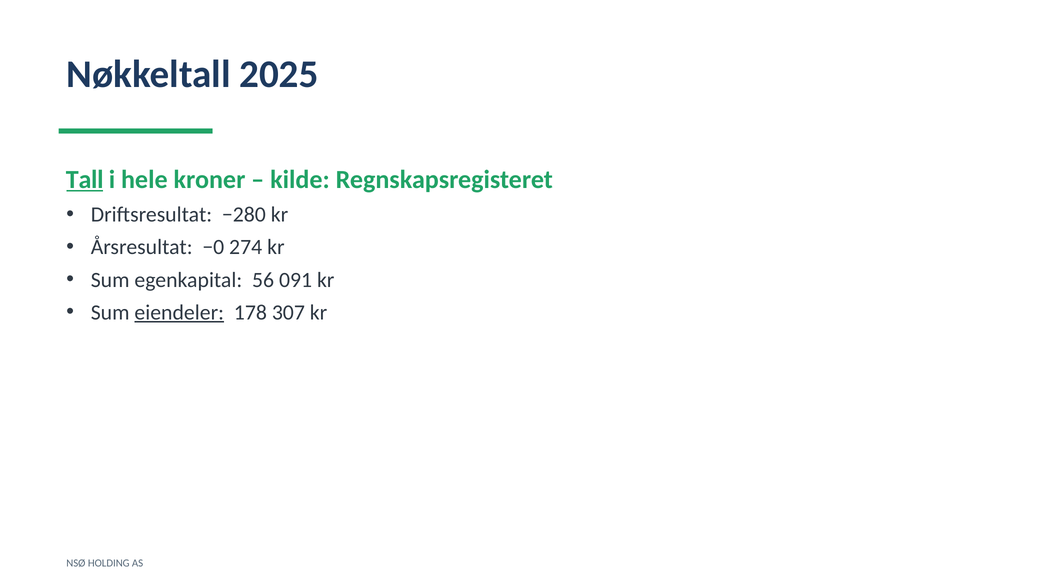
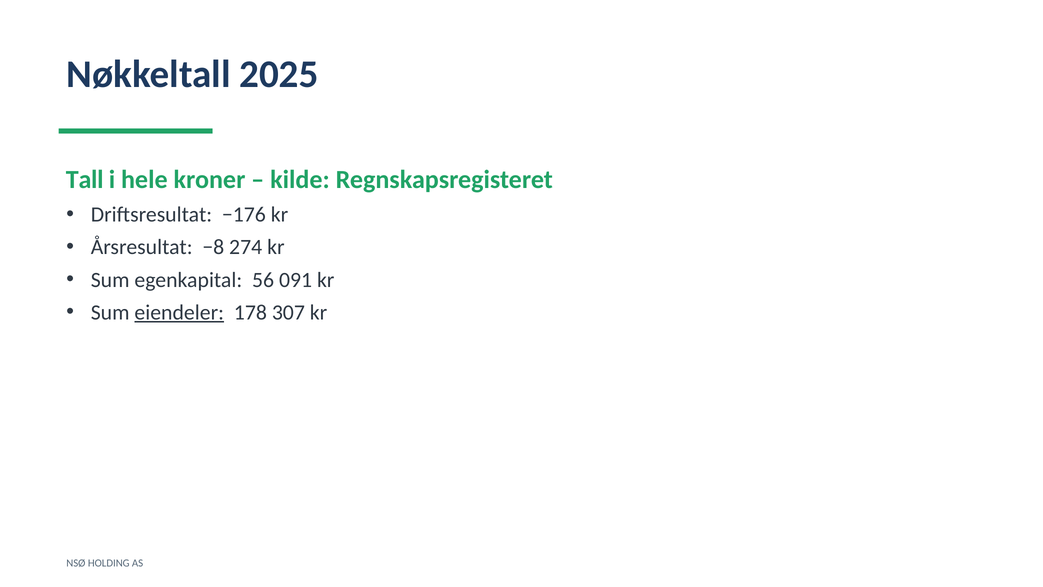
Tall underline: present -> none (85, 180)
−280: −280 -> −176 (244, 214)
−0: −0 -> −8 (213, 247)
